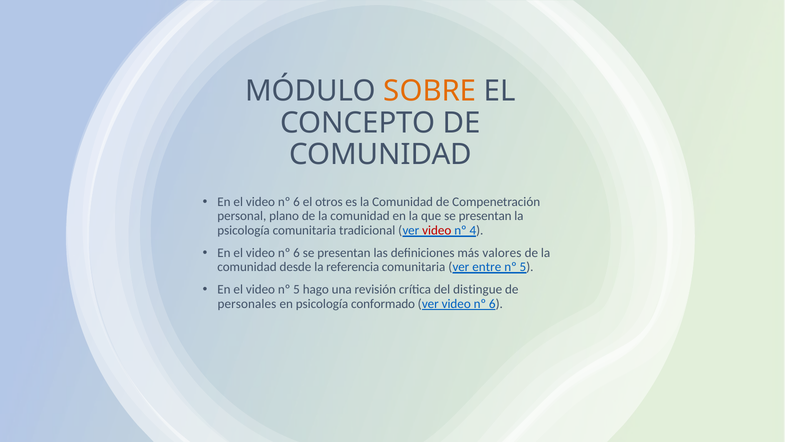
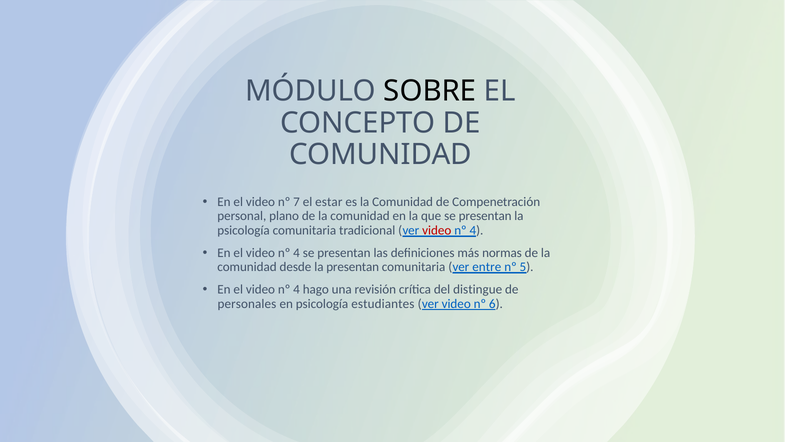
SOBRE colour: orange -> black (430, 91)
6: 6 -> 7 (297, 202)
otros: otros -> estar (329, 202)
6: 6 -> 4 (297, 253)
valores: valores -> normas (502, 253)
la referencia: referencia -> presentan (353, 267)
5: 5 -> 4 (297, 289)
conformado: conformado -> estudiantes (383, 304)
